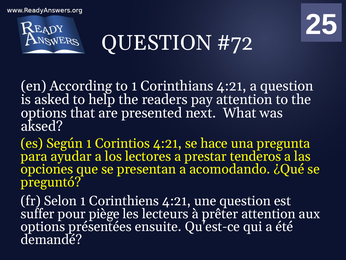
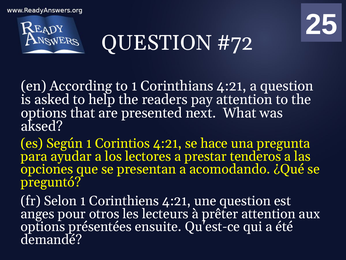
suffer: suffer -> anges (38, 213)
piège: piège -> otros (104, 213)
